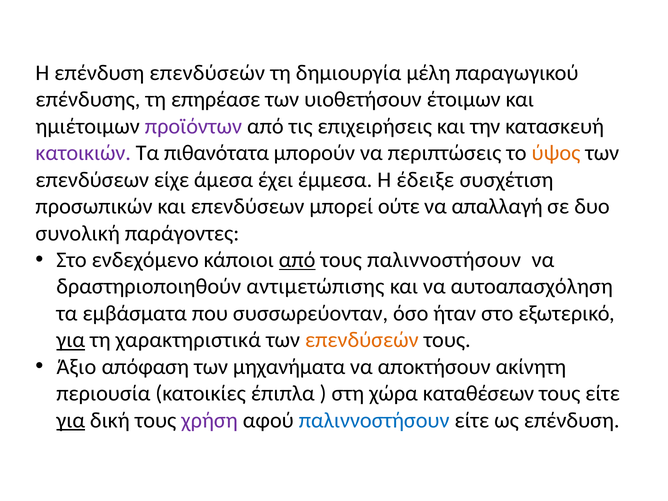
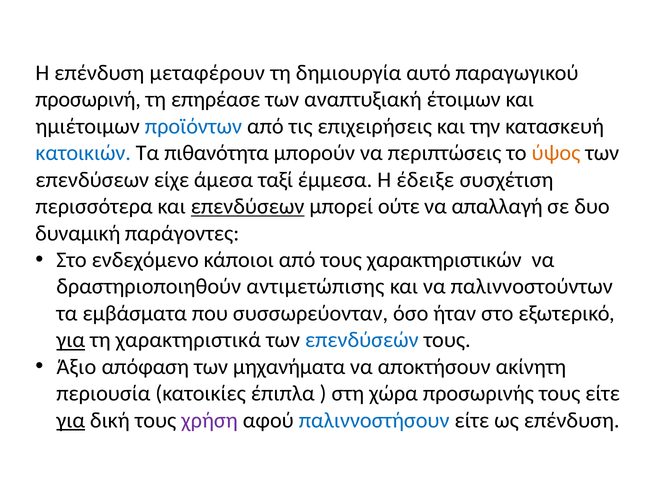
επένδυση επενδύσεών: επενδύσεών -> μεταφέρουν (207, 73)
μέλη: μέλη -> αυτό (428, 73)
επένδυσης: επένδυσης -> προσωρινή (88, 100)
υιοθετήσουν: υιοθετήσουν -> αναπτυξιακή (363, 100)
προϊόντων colour: purple -> blue (193, 126)
κατοικιών colour: purple -> blue (83, 153)
πιθανότατα: πιθανότατα -> πιθανότητα (217, 153)
έχει: έχει -> ταξί (276, 180)
προσωπικών: προσωπικών -> περισσότερα (94, 206)
επενδύσεων underline: none -> present (248, 206)
συνολική: συνολική -> δυναμική (78, 233)
από underline: present -> none (297, 260)
τους παλιννοστήσουν: παλιννοστήσουν -> χαρακτηριστικών (444, 260)
αυτοαπασχόληση: αυτοαπασχόληση -> παλιννοστούντων (532, 287)
επενδύσεών colour: orange -> blue (362, 340)
καταθέσεων: καταθέσεων -> προσωρινής (478, 394)
